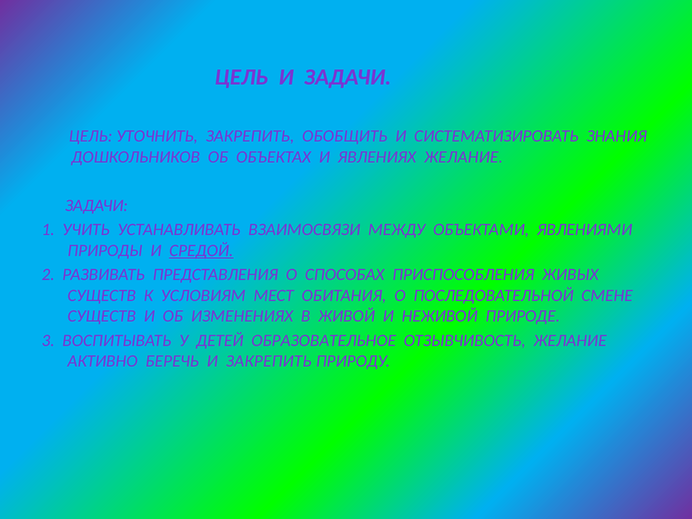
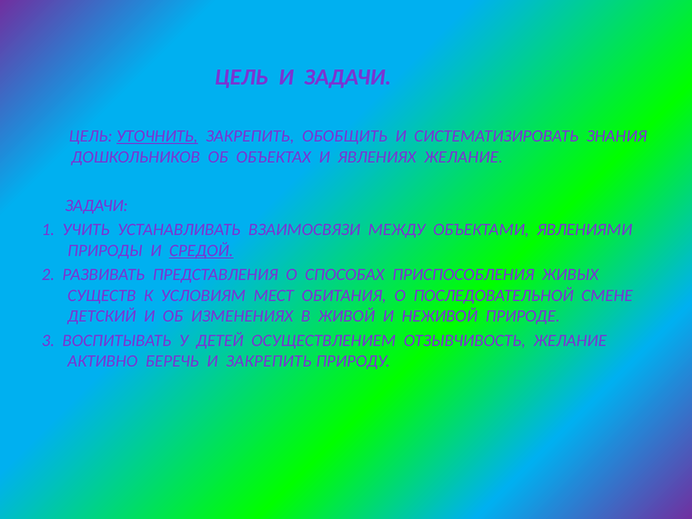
УТОЧНИТЬ underline: none -> present (157, 136)
СУЩЕСТВ: СУЩЕСТВ -> ДЕТСКИЙ (102, 316)
ОБРАЗОВАТЕЛЬНОЕ: ОБРАЗОВАТЕЛЬНОЕ -> ОСУЩЕСТВЛЕНИЕМ (324, 340)
